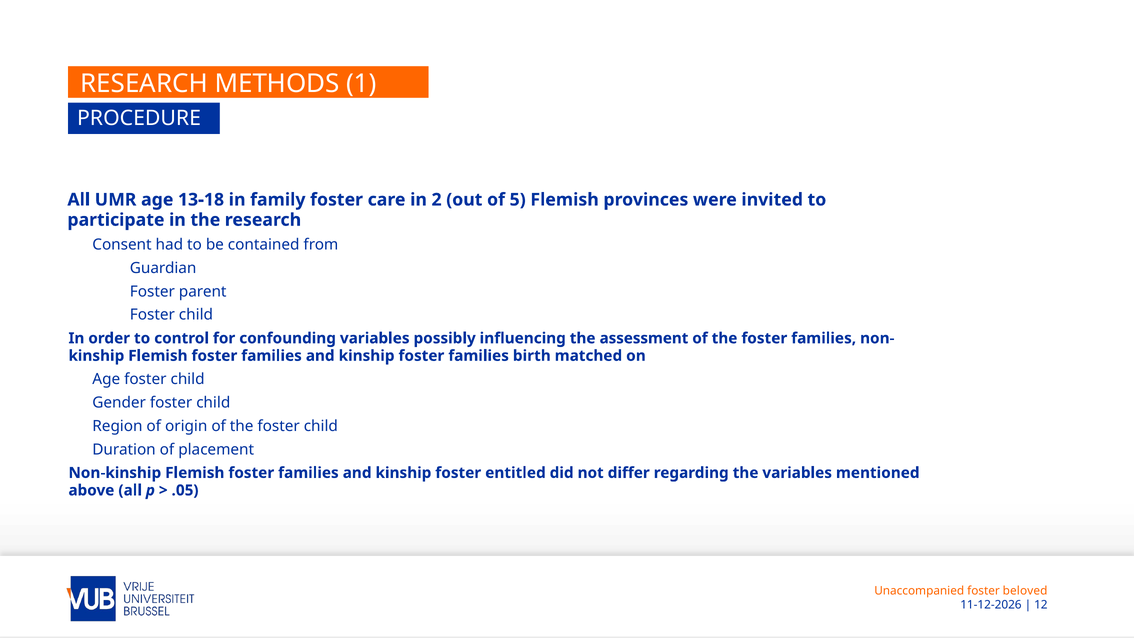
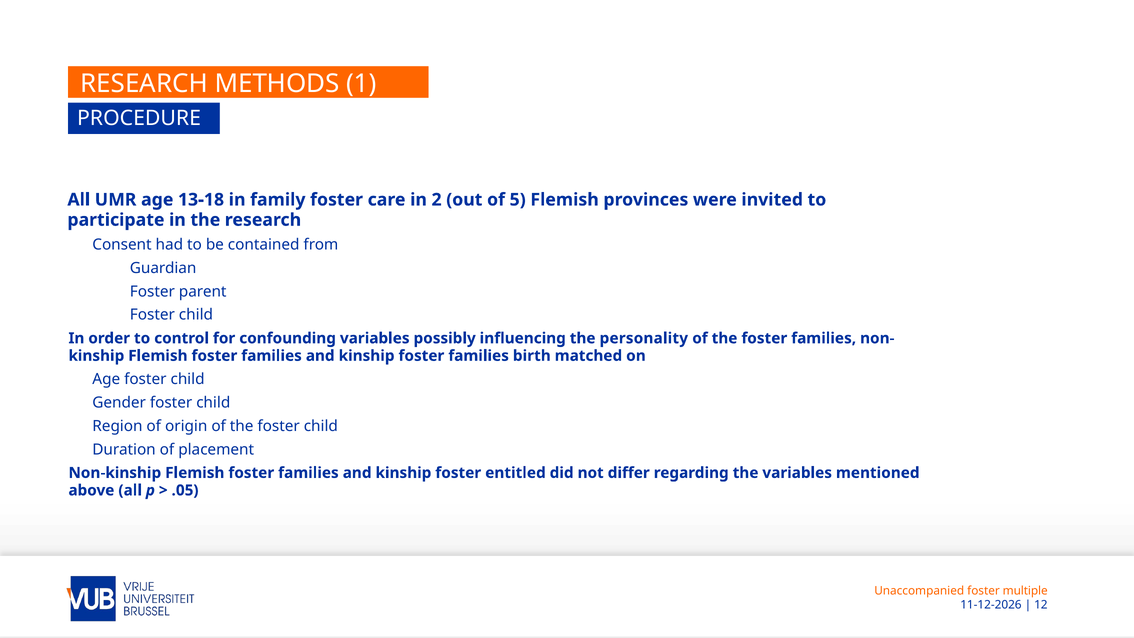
assessment: assessment -> personality (644, 338)
beloved: beloved -> multiple (1025, 591)
